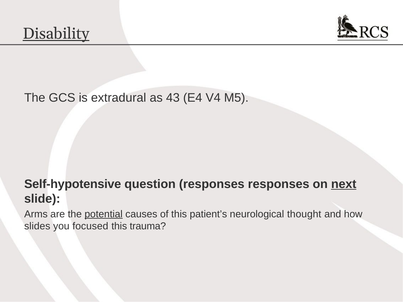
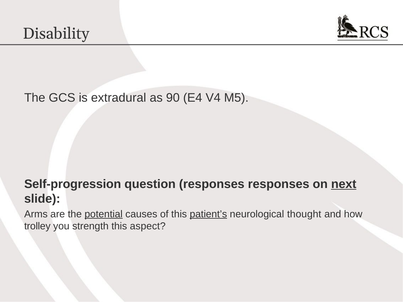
Disability underline: present -> none (56, 34)
43: 43 -> 90 (173, 98)
Self-hypotensive: Self-hypotensive -> Self-progression (73, 184)
patient’s underline: none -> present (208, 214)
slides: slides -> trolley (37, 226)
focused: focused -> strength (90, 226)
trauma: trauma -> aspect (148, 226)
